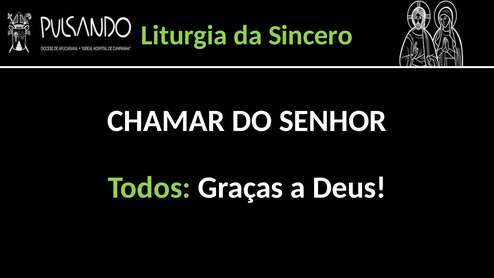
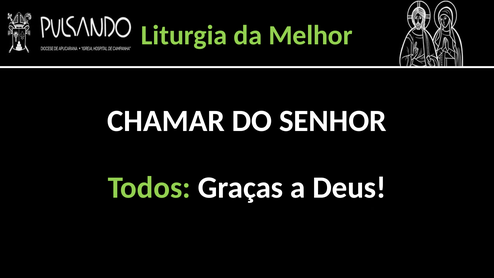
Sincero: Sincero -> Melhor (310, 35)
